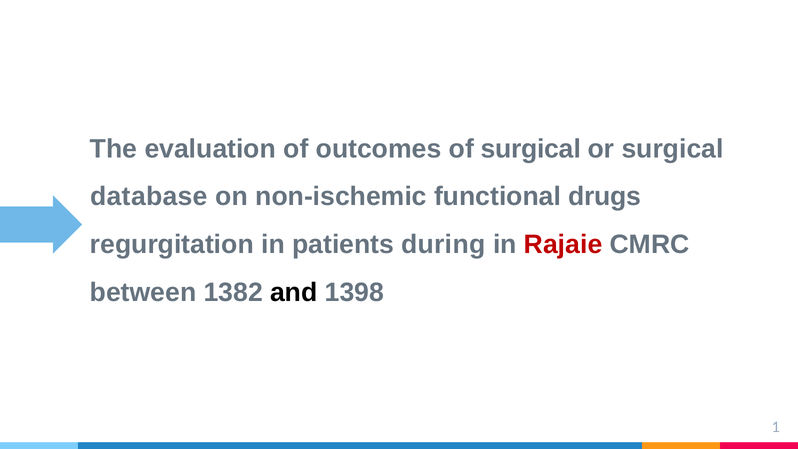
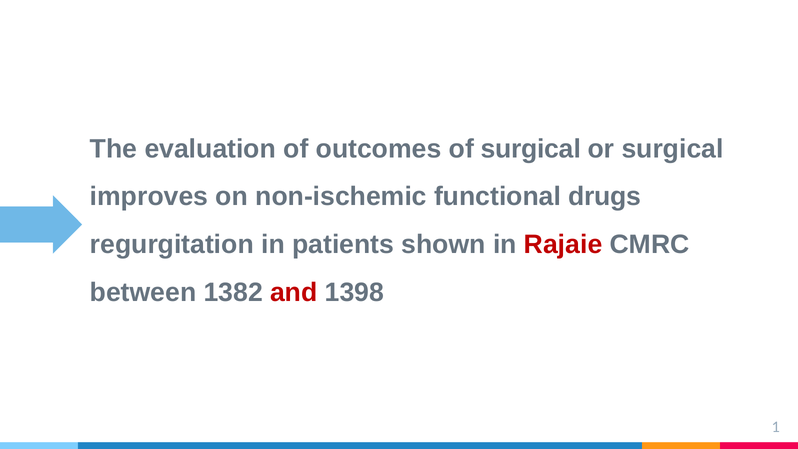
database: database -> improves (149, 197)
during: during -> shown (444, 245)
and colour: black -> red (294, 292)
